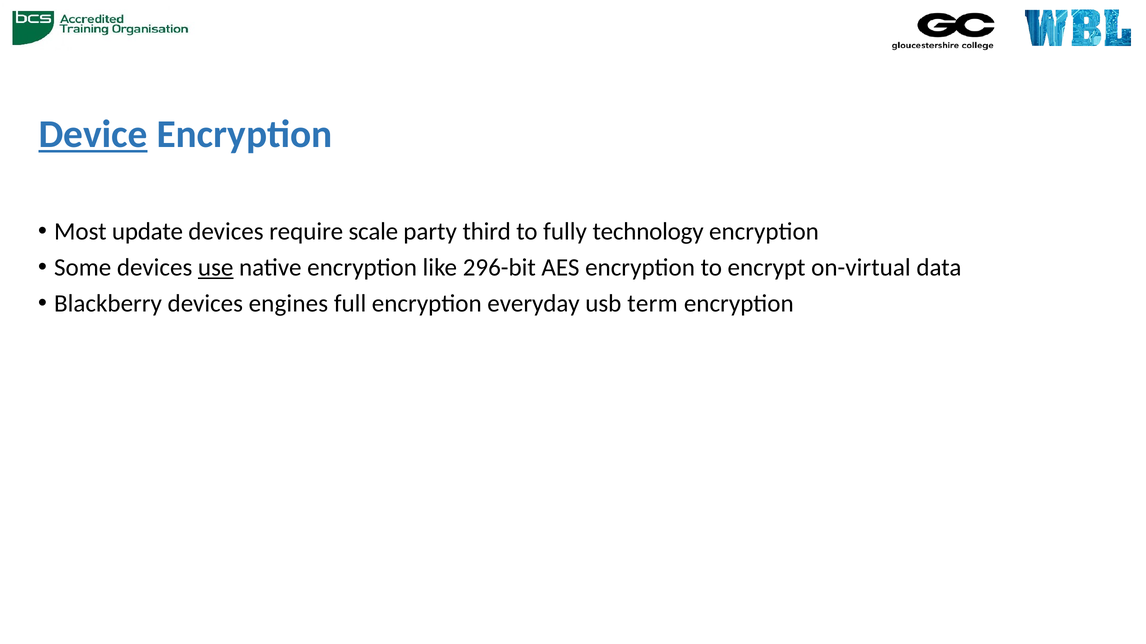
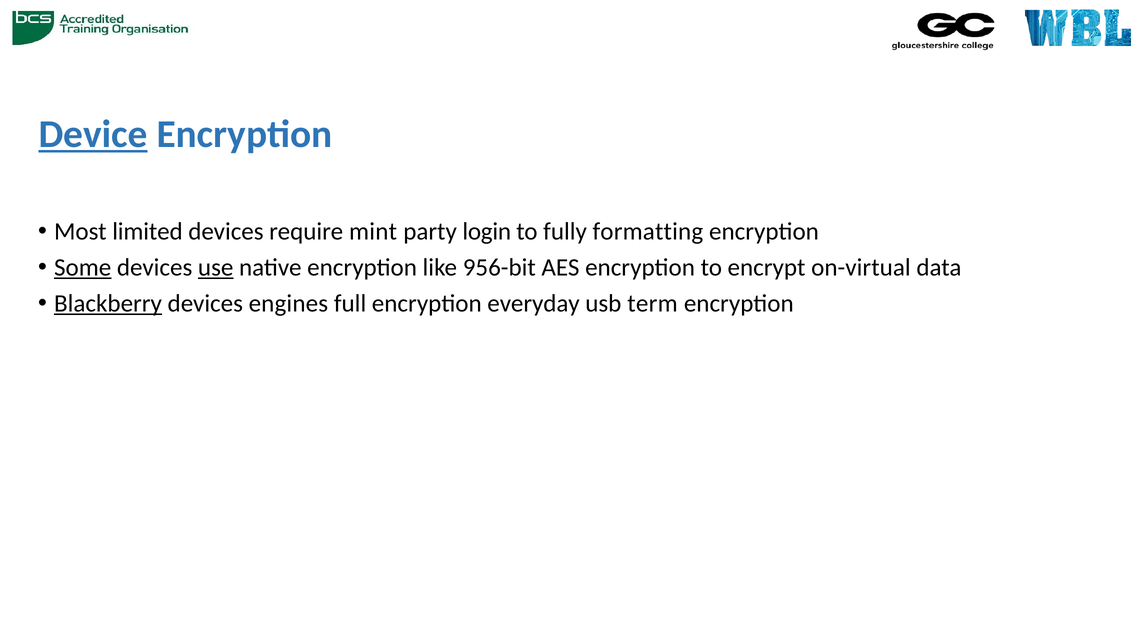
update: update -> limited (147, 232)
scale: scale -> mint (373, 232)
third: third -> login (487, 232)
technology: technology -> formatting (648, 232)
Some underline: none -> present (83, 268)
296-bit: 296-bit -> 956-bit (499, 268)
Blackberry underline: none -> present (108, 304)
